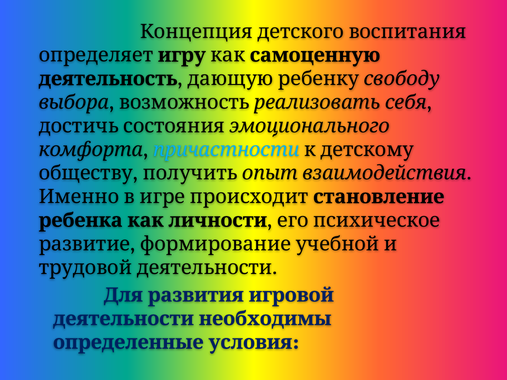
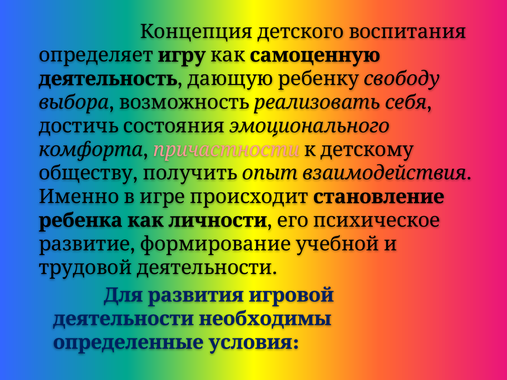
причастности colour: light blue -> pink (226, 150)
